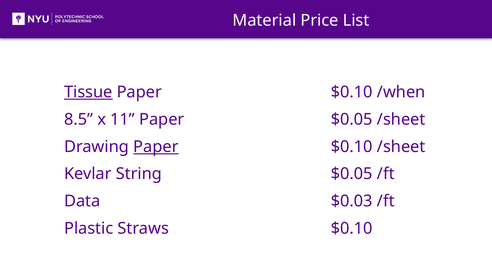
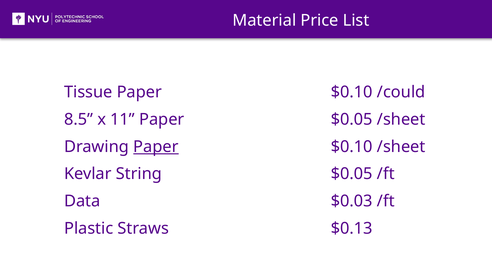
Tissue underline: present -> none (88, 92)
/when: /when -> /could (401, 92)
Straws $0.10: $0.10 -> $0.13 (352, 229)
